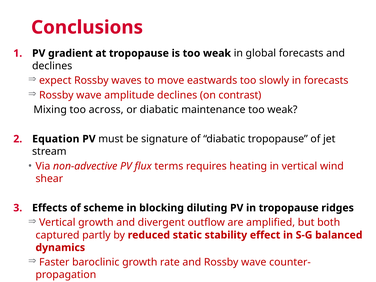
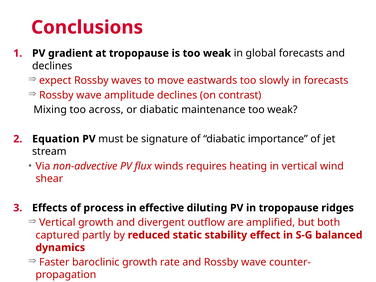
diabatic tropopause: tropopause -> importance (278, 139)
terms: terms -> winds (169, 166)
scheme: scheme -> process (104, 208)
in blocking: blocking -> effective (162, 208)
